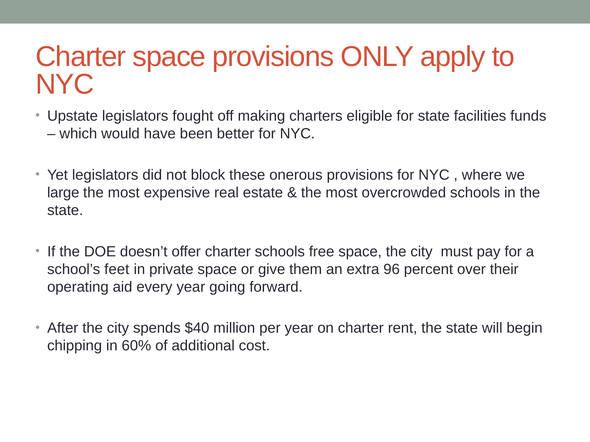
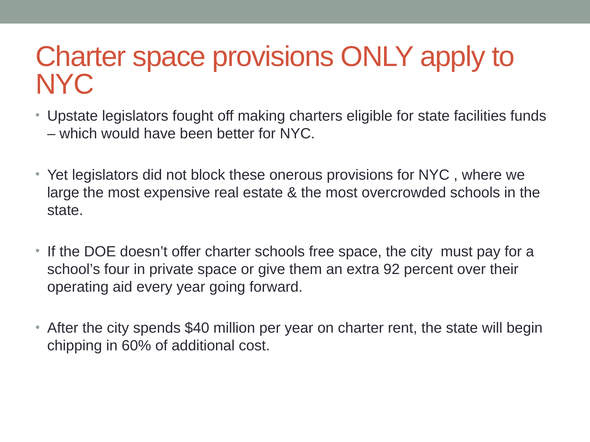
feet: feet -> four (117, 269)
96: 96 -> 92 (392, 269)
